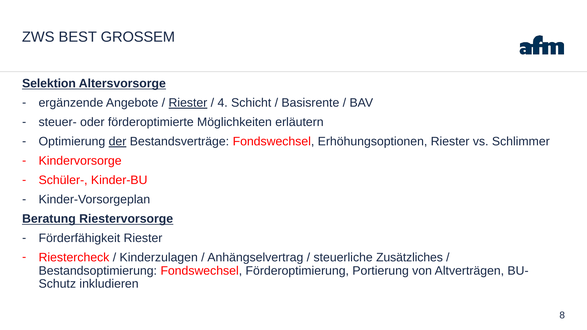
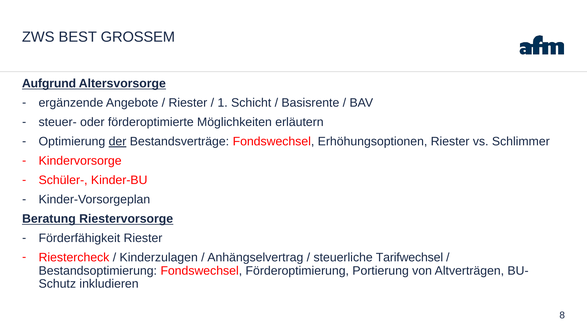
Selektion: Selektion -> Aufgrund (49, 84)
Riester underline: present -> none (188, 103)
4: 4 -> 1 (223, 103)
Zusätzliches: Zusätzliches -> Tarifwechsel (409, 258)
